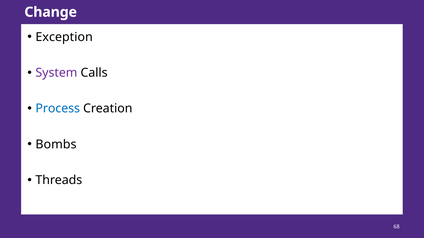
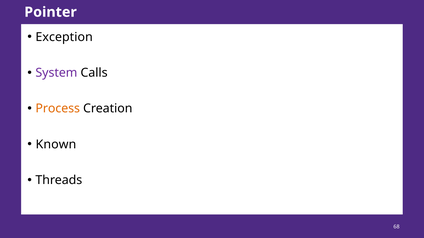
Change: Change -> Pointer (51, 12)
Process colour: blue -> orange (58, 109)
Bombs: Bombs -> Known (56, 145)
